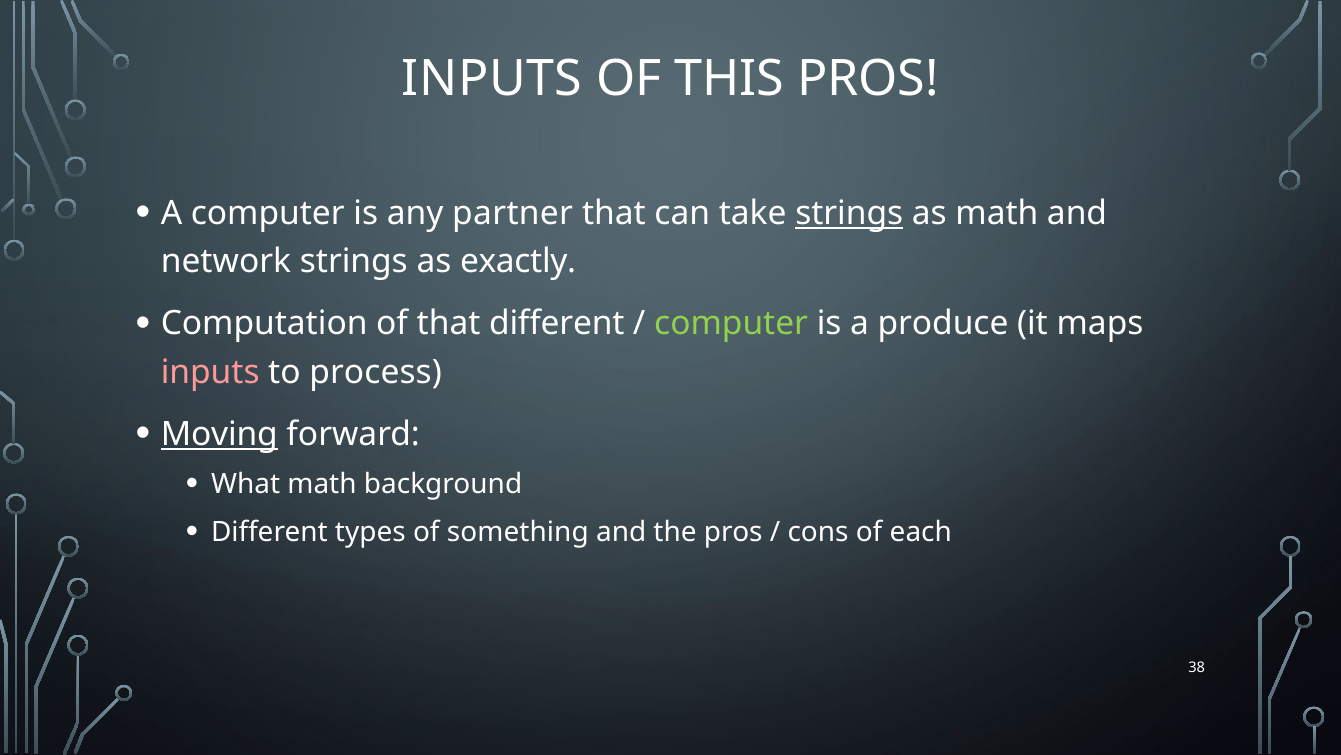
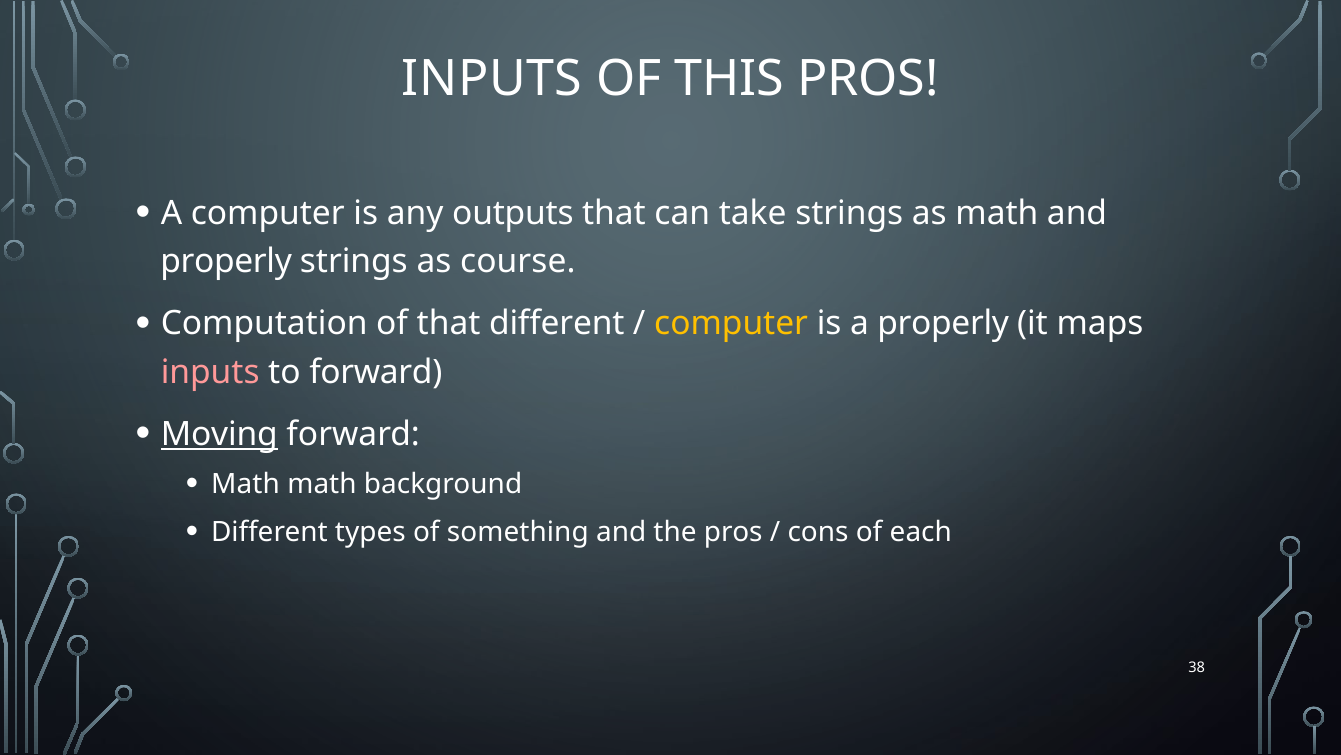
partner: partner -> outputs (513, 213)
strings underline: present -> none (849, 213)
network: network -> properly (226, 261)
exactly: exactly -> course (518, 261)
computer colour: light green -> yellow (731, 324)
a produce: produce -> properly (943, 324)
to process: process -> forward (376, 372)
What: What -> Math (246, 484)
